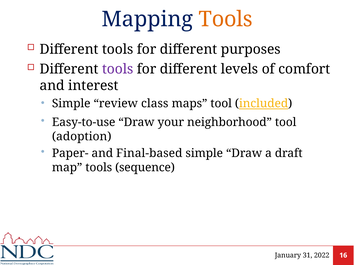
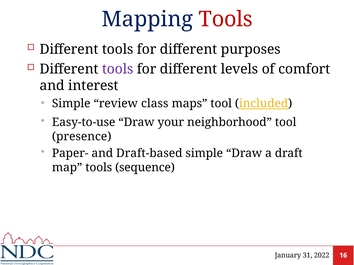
Tools colour: orange -> red (226, 19)
adoption: adoption -> presence (82, 137)
Final-based: Final-based -> Draft-based (149, 154)
